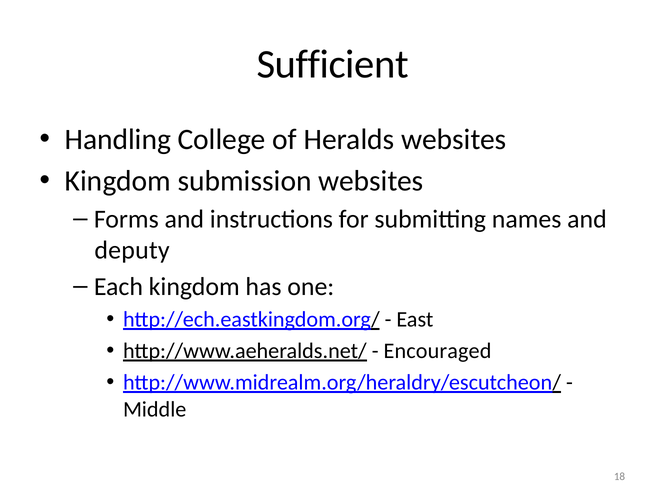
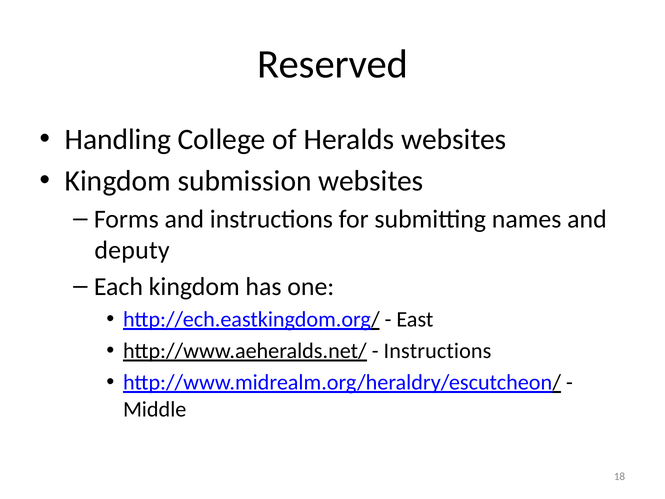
Sufficient: Sufficient -> Reserved (333, 64)
Encouraged: Encouraged -> Instructions (438, 351)
